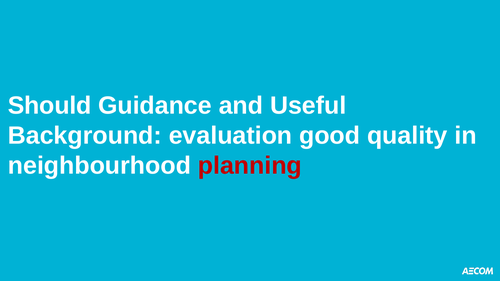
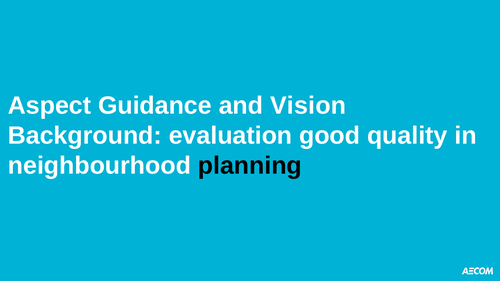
Should: Should -> Aspect (49, 106)
Useful: Useful -> Vision (308, 106)
planning colour: red -> black (250, 166)
